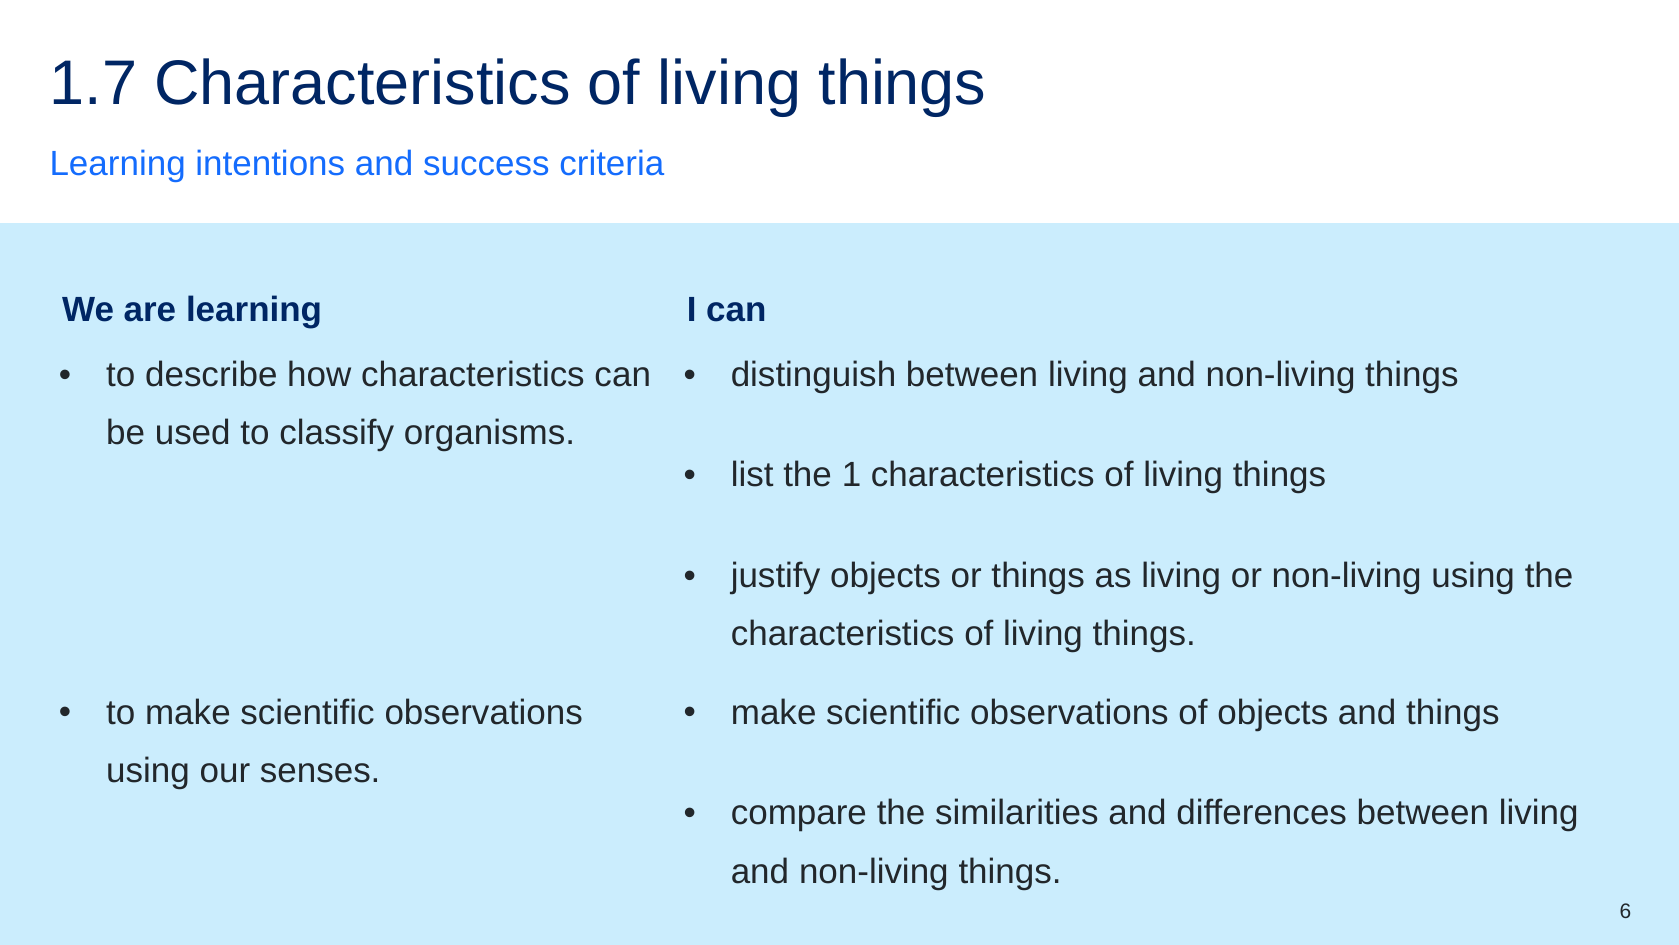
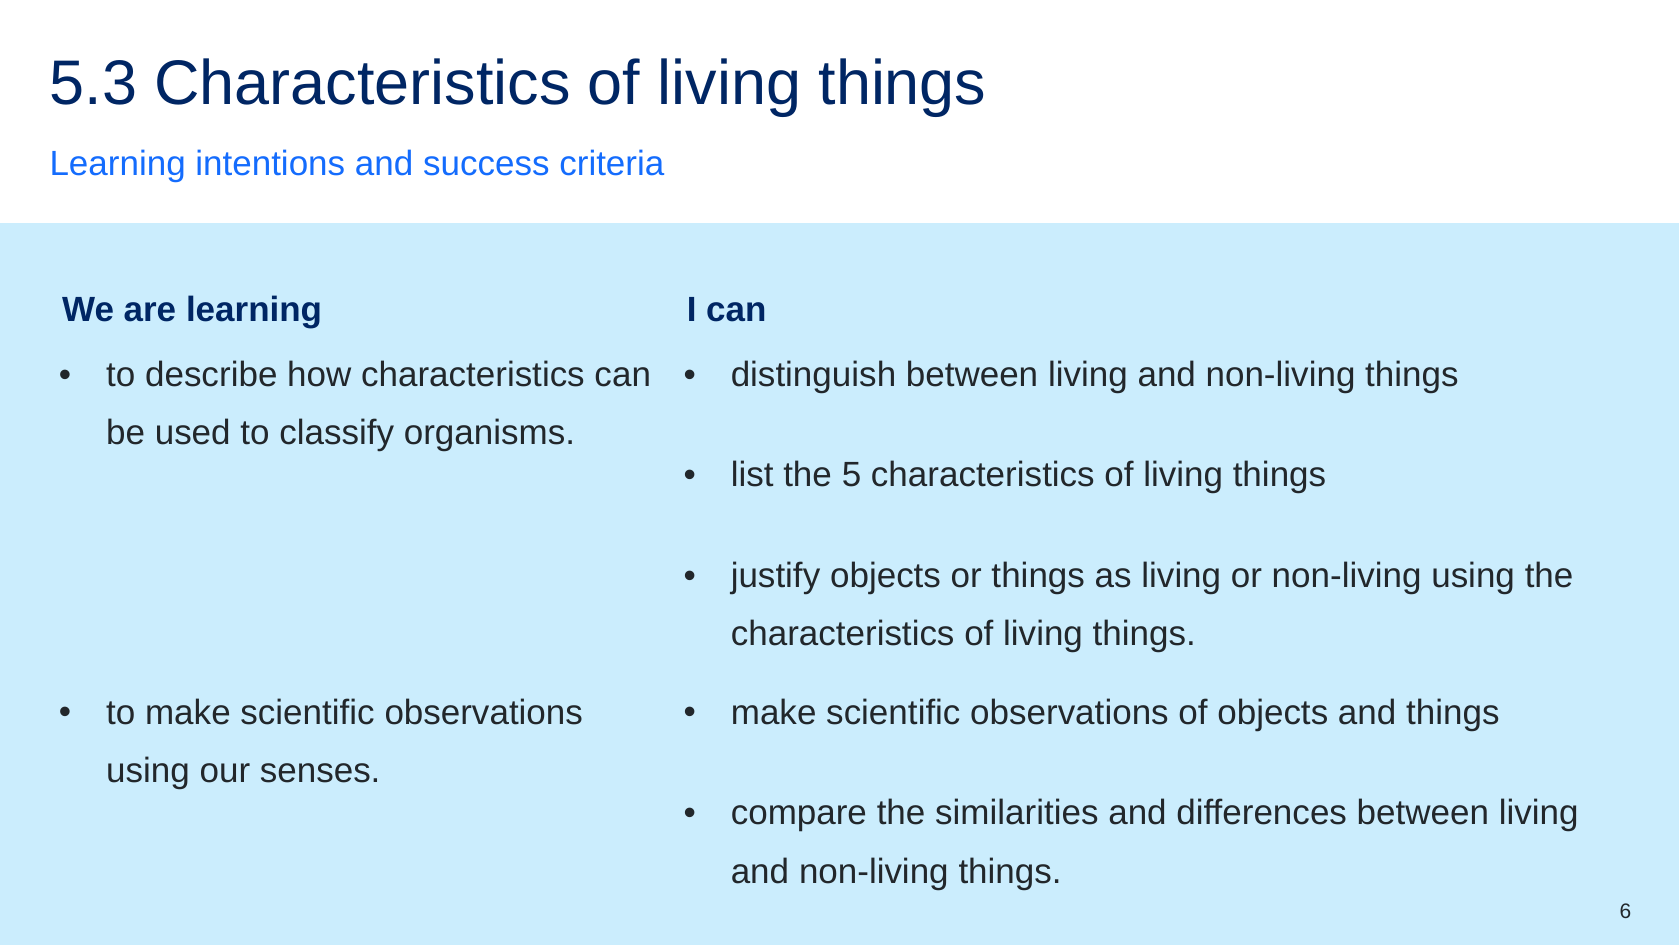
1.7: 1.7 -> 5.3 (93, 83)
1: 1 -> 5 (852, 475)
